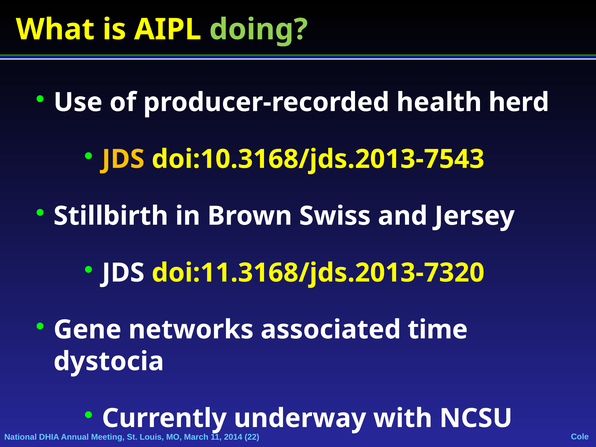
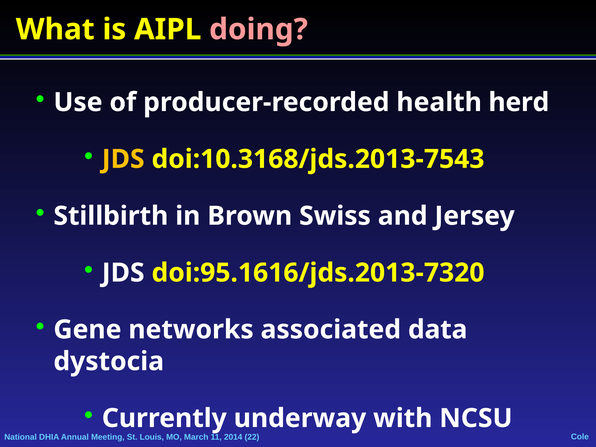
doing colour: light green -> pink (258, 29)
doi:11.3168/jds.2013-7320: doi:11.3168/jds.2013-7320 -> doi:95.1616/jds.2013-7320 (318, 273)
time: time -> data (438, 330)
